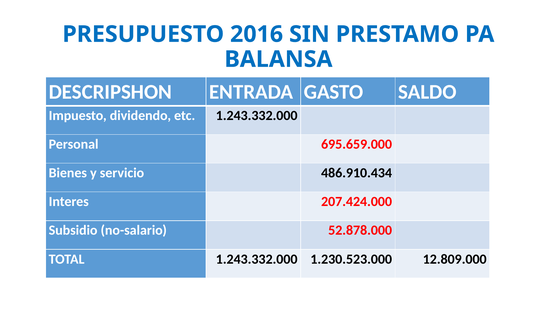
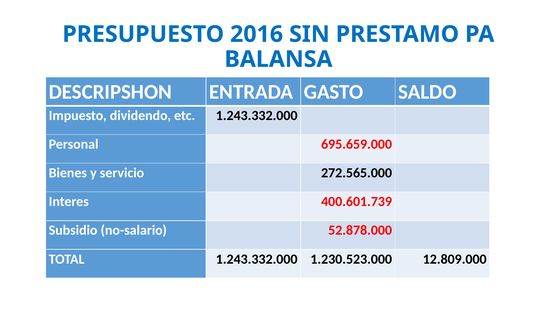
486.910.434: 486.910.434 -> 272.565.000 (357, 173)
207.424.000: 207.424.000 -> 400.601.739 (357, 202)
